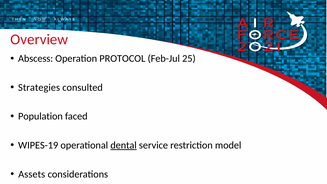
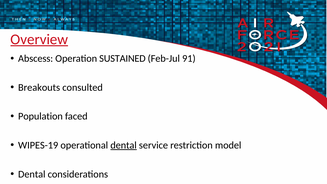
Overview underline: none -> present (39, 39)
PROTOCOL: PROTOCOL -> SUSTAINED (122, 59)
25: 25 -> 91 (189, 59)
Strategies: Strategies -> Breakouts (39, 87)
Assets: Assets -> Dental (32, 174)
